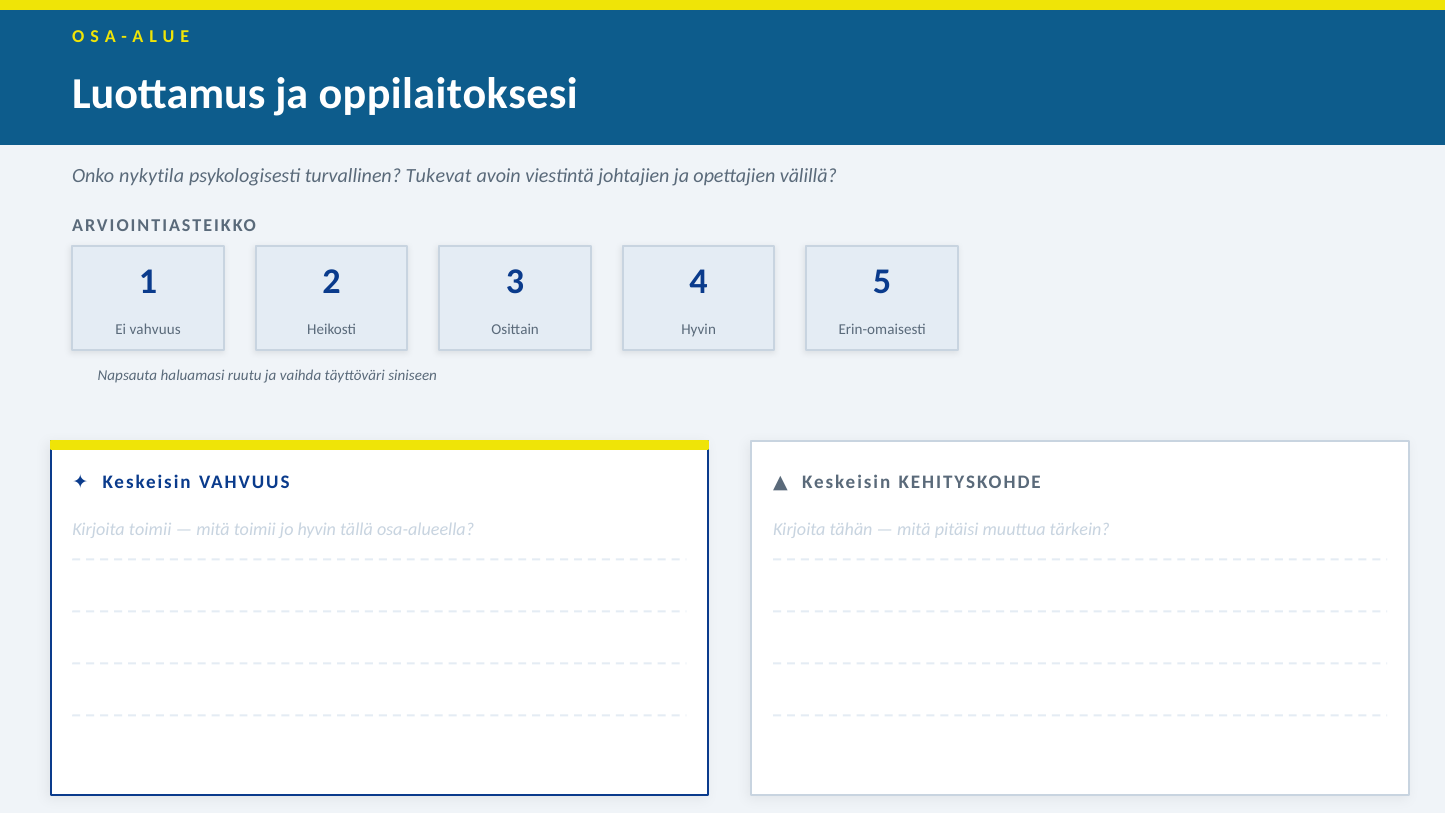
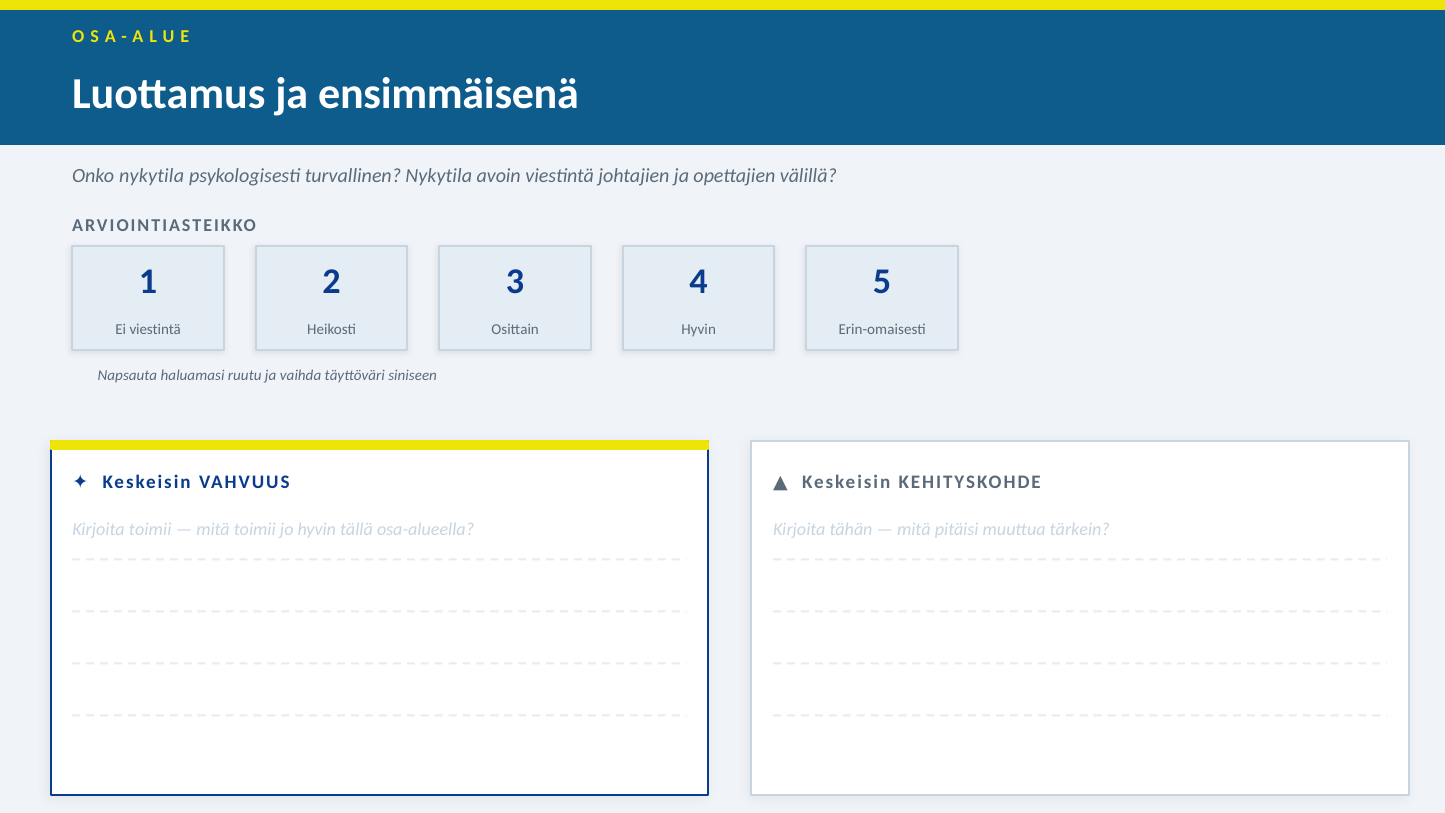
oppilaitoksesi: oppilaitoksesi -> ensimmäisenä (449, 94)
turvallinen Tukevat: Tukevat -> Nykytila (439, 176)
Ei vahvuus: vahvuus -> viestintä (155, 329)
